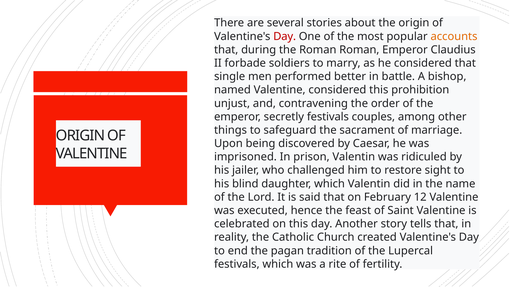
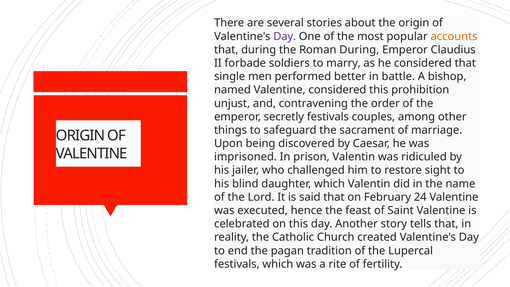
Day colour: red -> purple (285, 36)
Roman Roman: Roman -> During (359, 50)
12: 12 -> 24 (420, 197)
